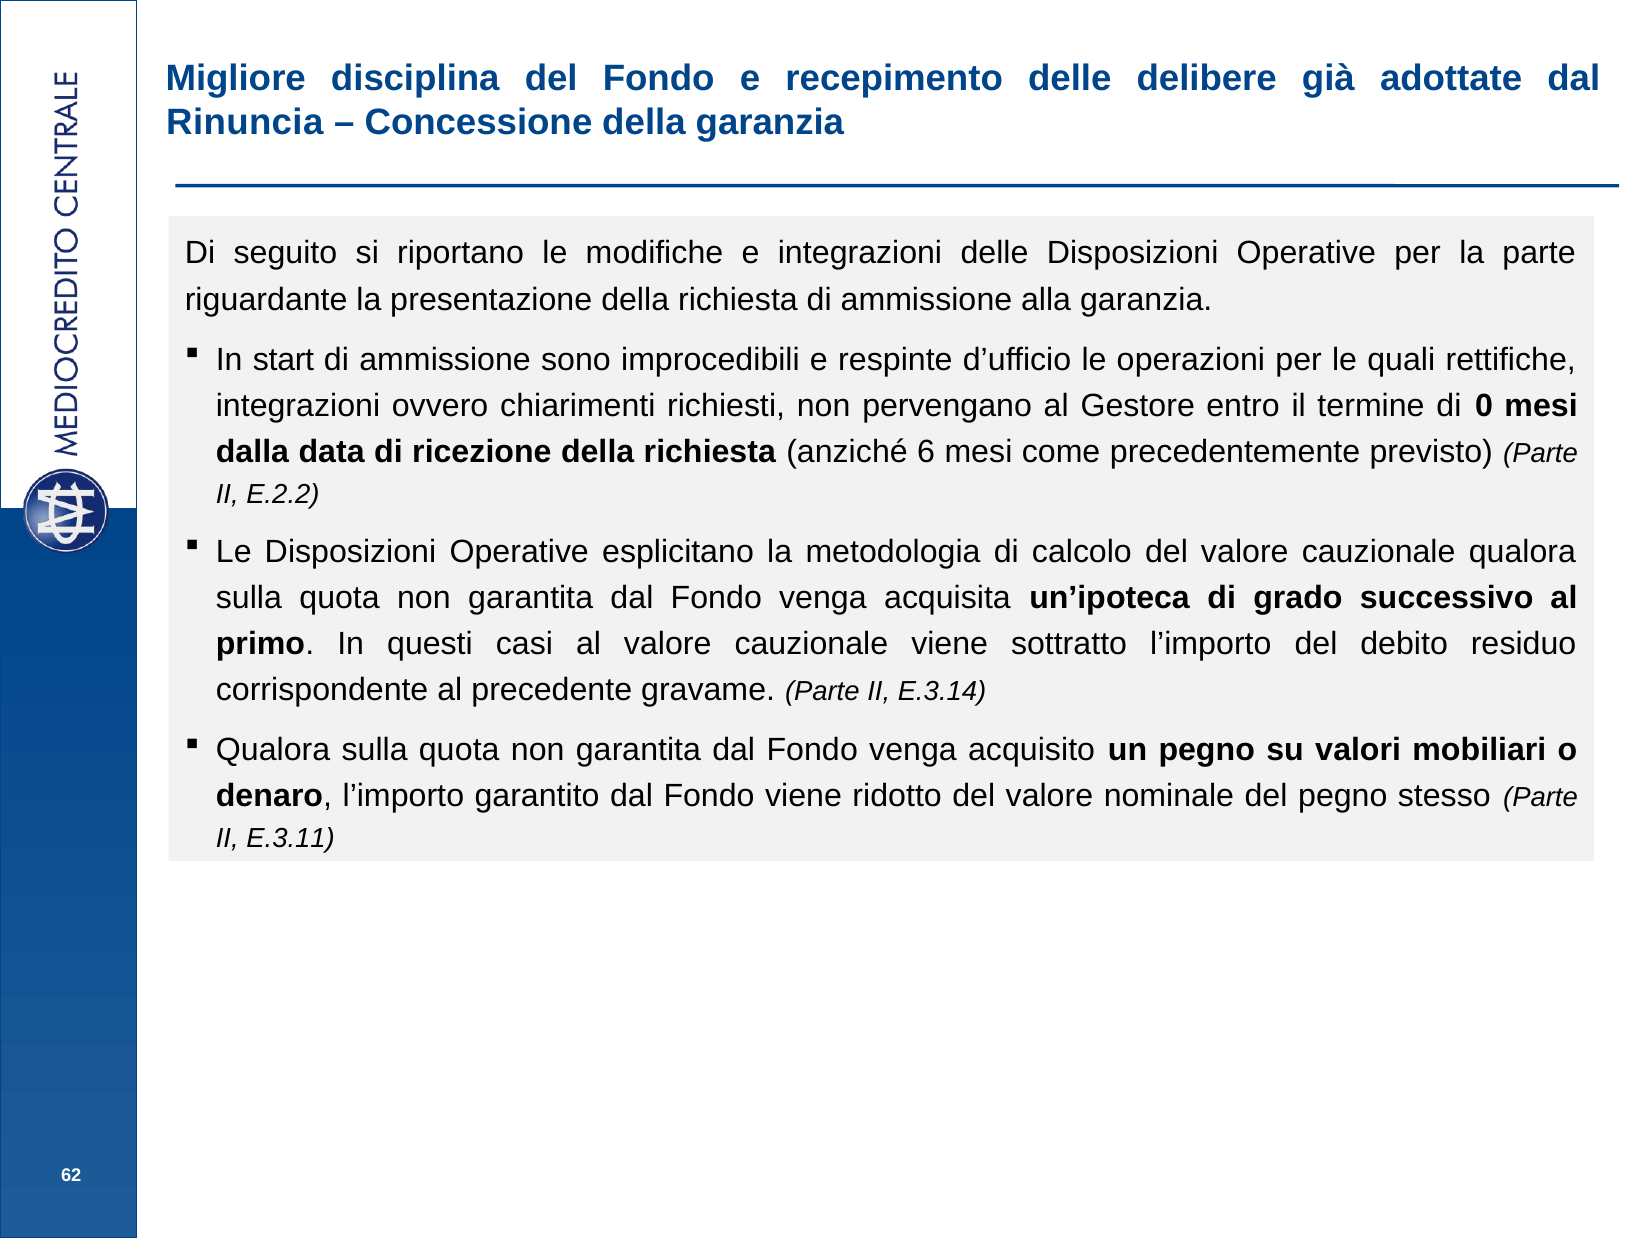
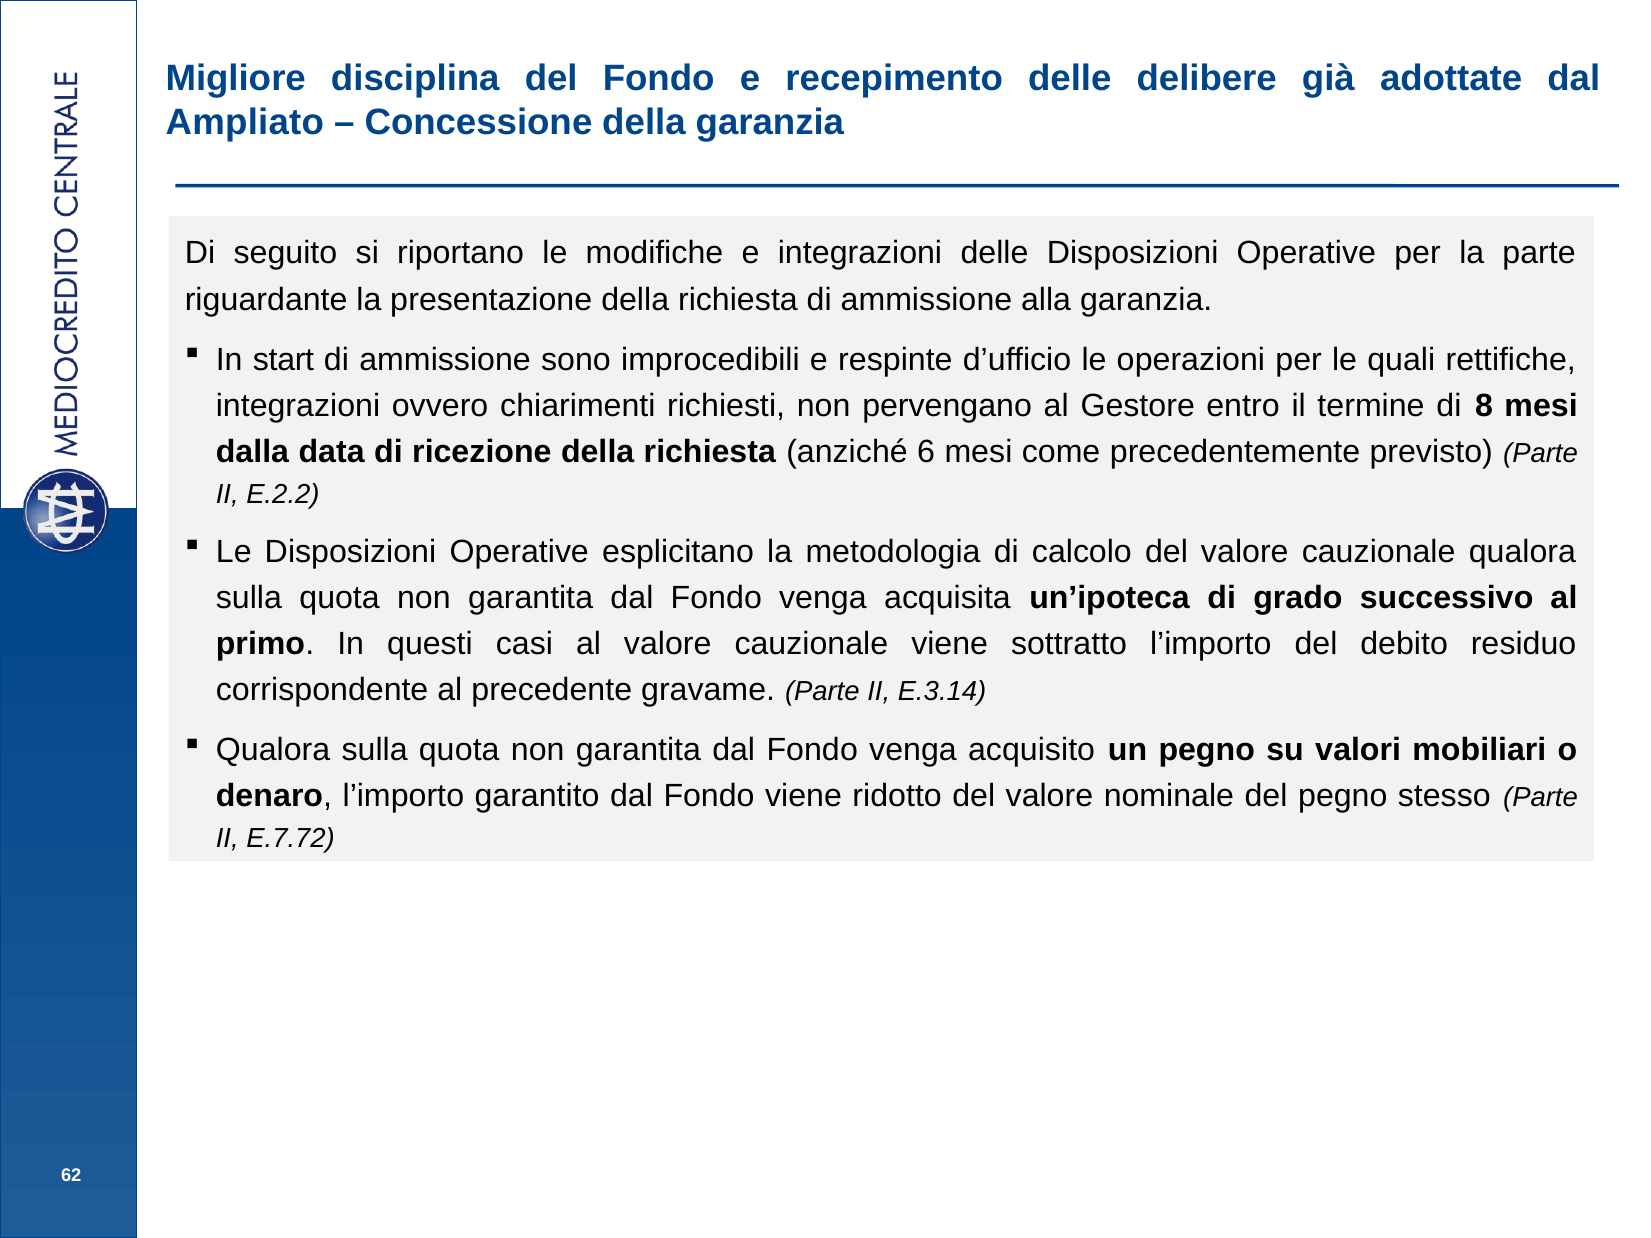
Rinuncia: Rinuncia -> Ampliato (245, 122)
0: 0 -> 8 (1484, 406)
E.3.11: E.3.11 -> E.7.72 (291, 839)
